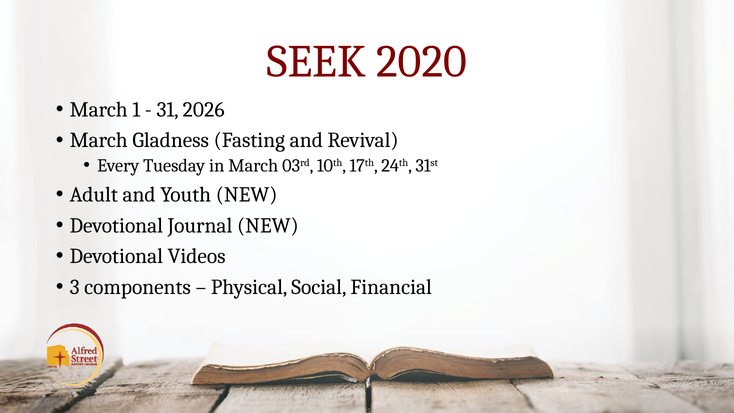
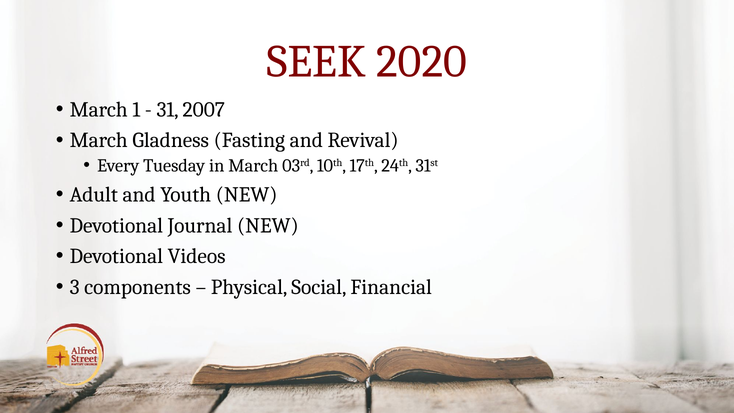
2026: 2026 -> 2007 (204, 109)
